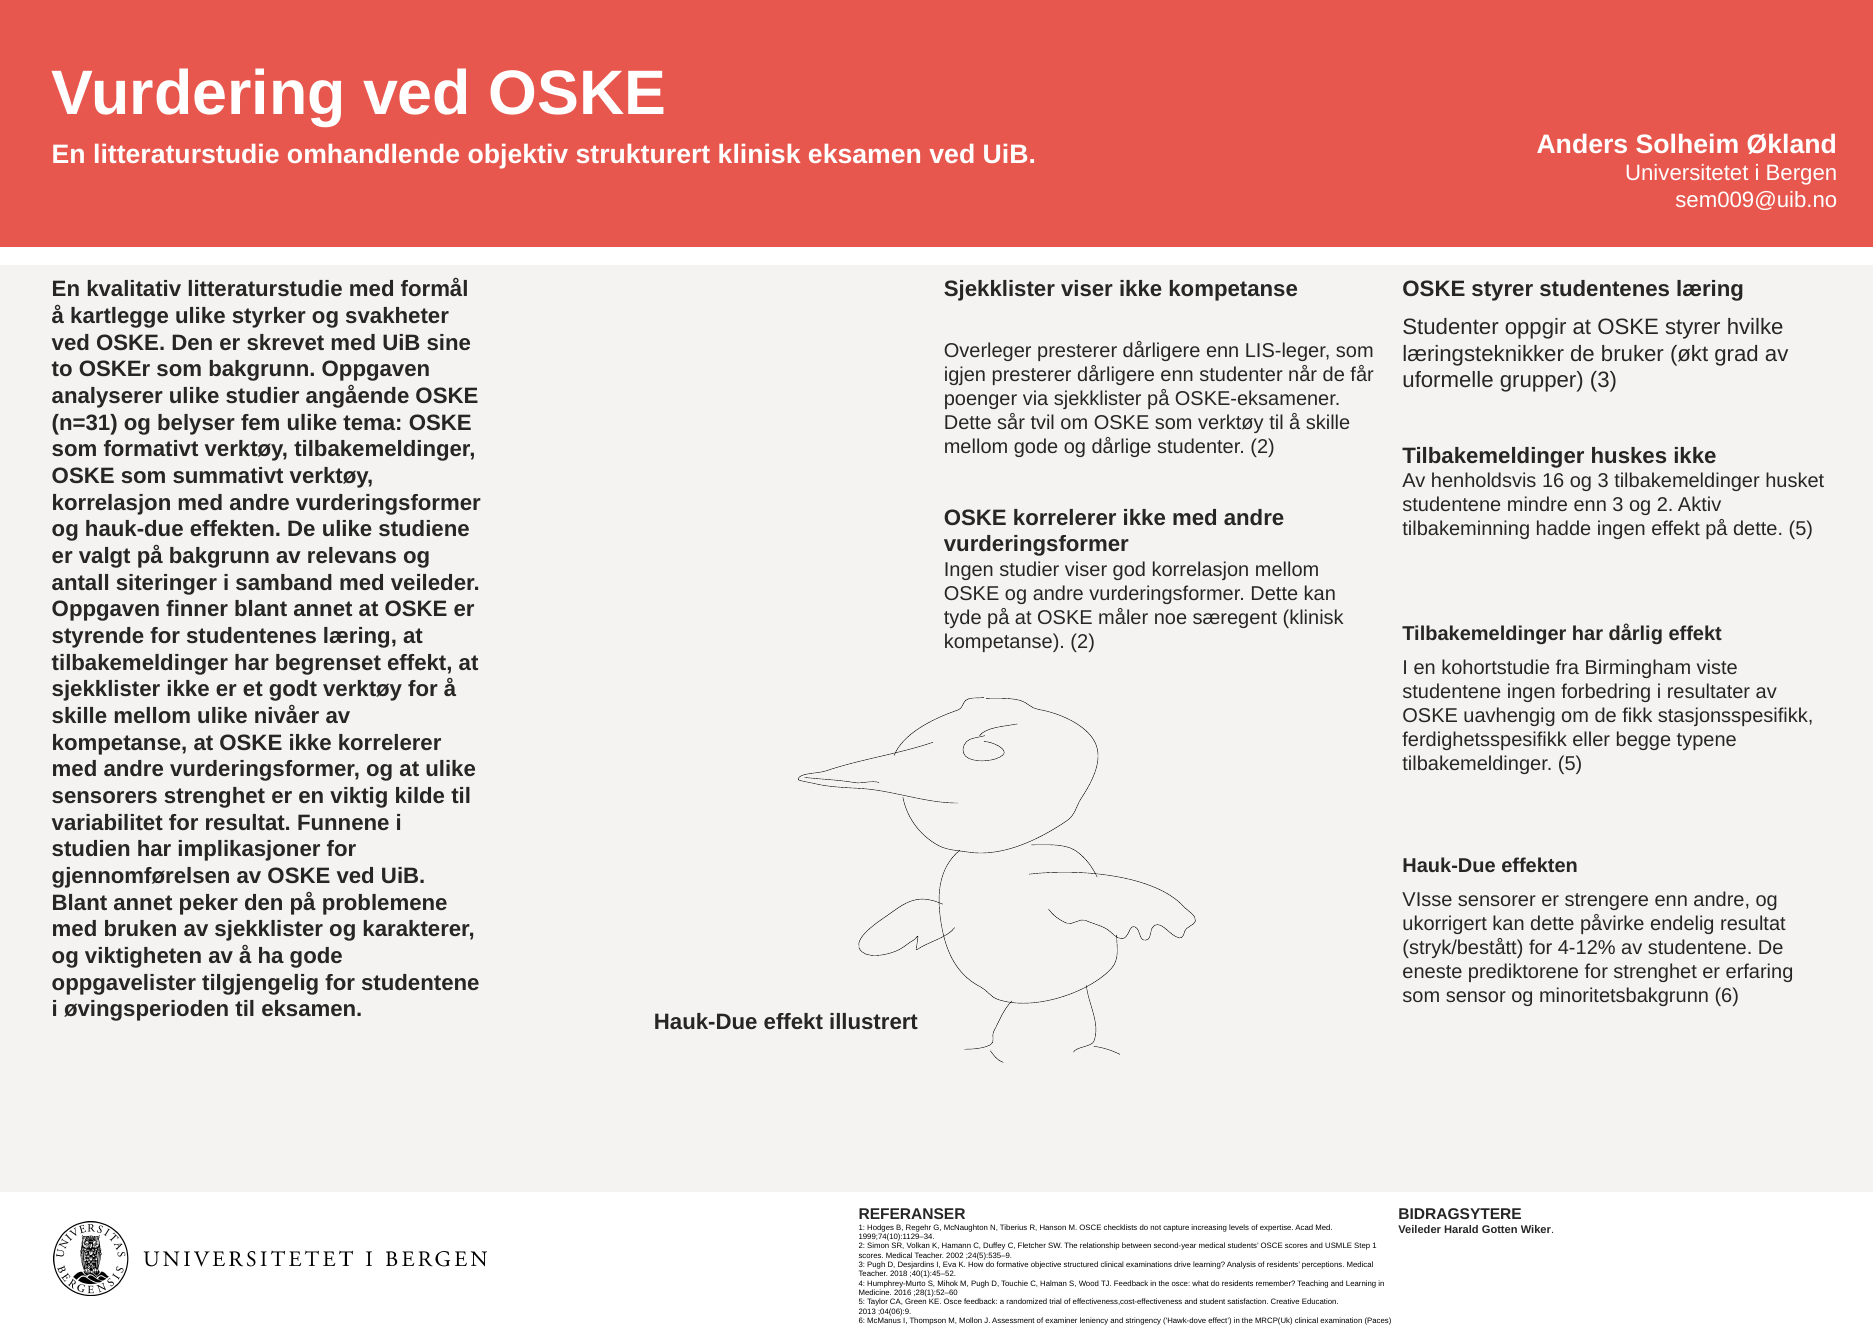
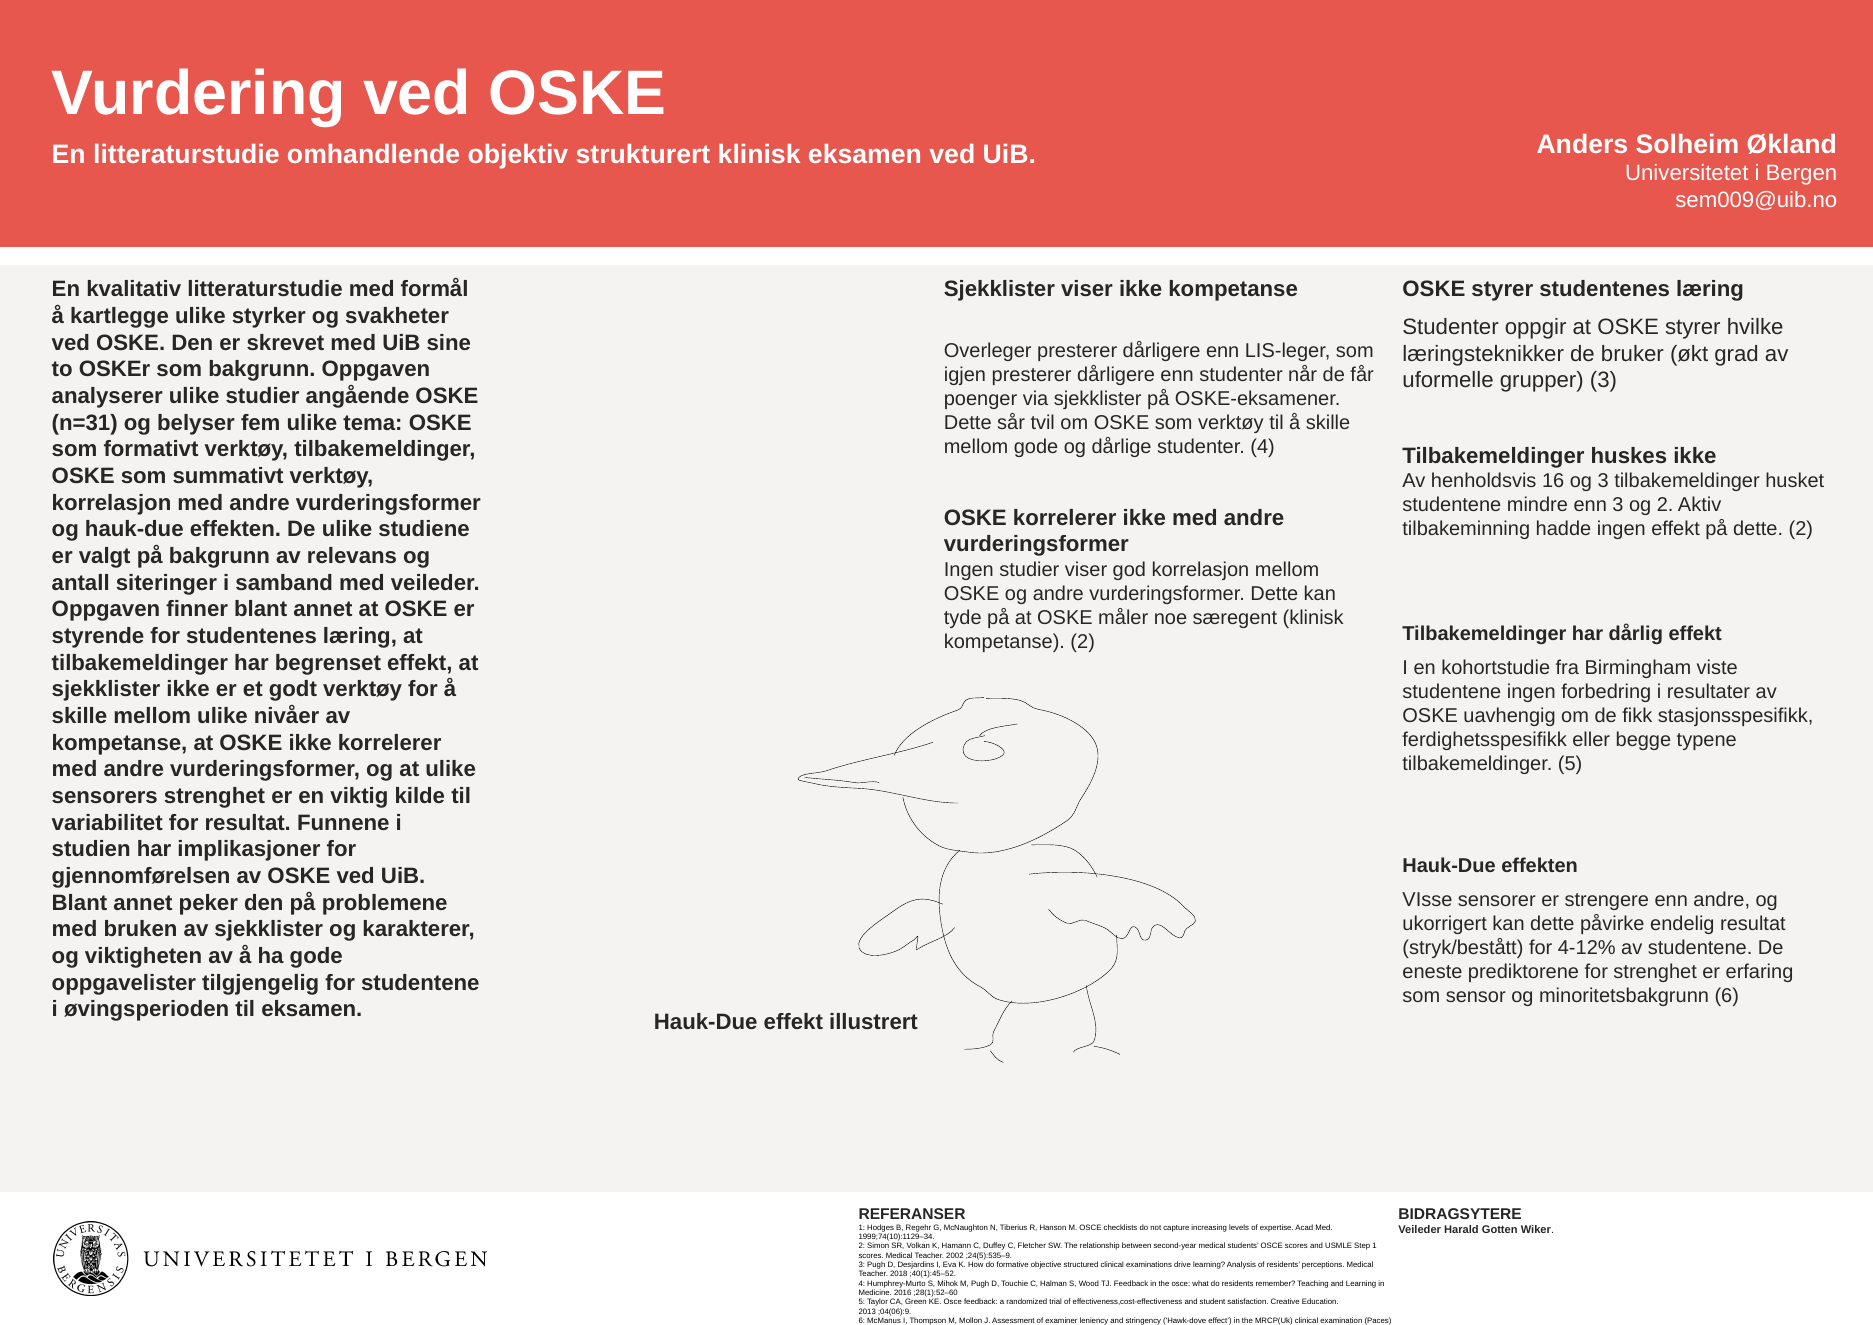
studenter 2: 2 -> 4 (1263, 447)
dette 5: 5 -> 2 (1801, 529)
